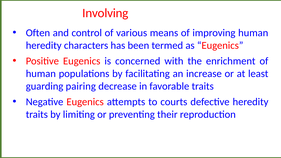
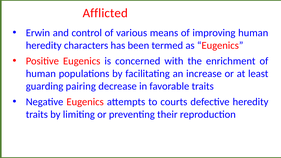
Involving: Involving -> Afflicted (105, 13)
Often: Often -> Erwin (38, 33)
